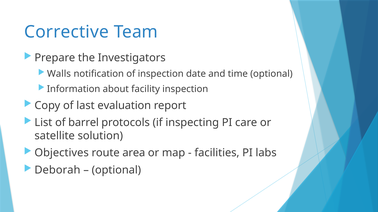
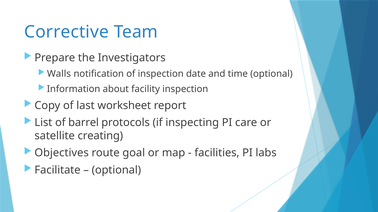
evaluation: evaluation -> worksheet (124, 106)
solution: solution -> creating (100, 136)
area: area -> goal (134, 153)
Deborah: Deborah -> Facilitate (57, 170)
